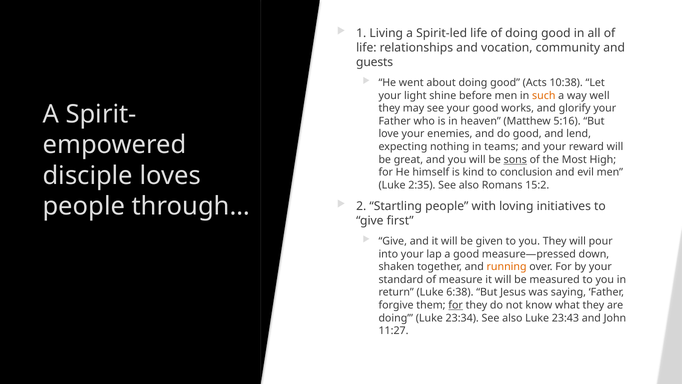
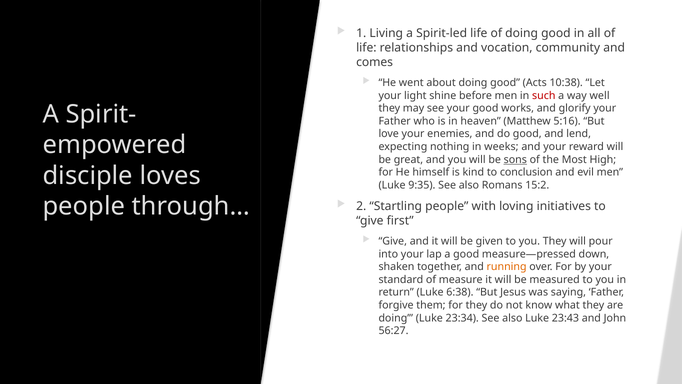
guests: guests -> comes (375, 62)
such colour: orange -> red (544, 95)
teams: teams -> weeks (501, 147)
2:35: 2:35 -> 9:35 (422, 185)
for underline: present -> none (456, 305)
11:27: 11:27 -> 56:27 (394, 330)
